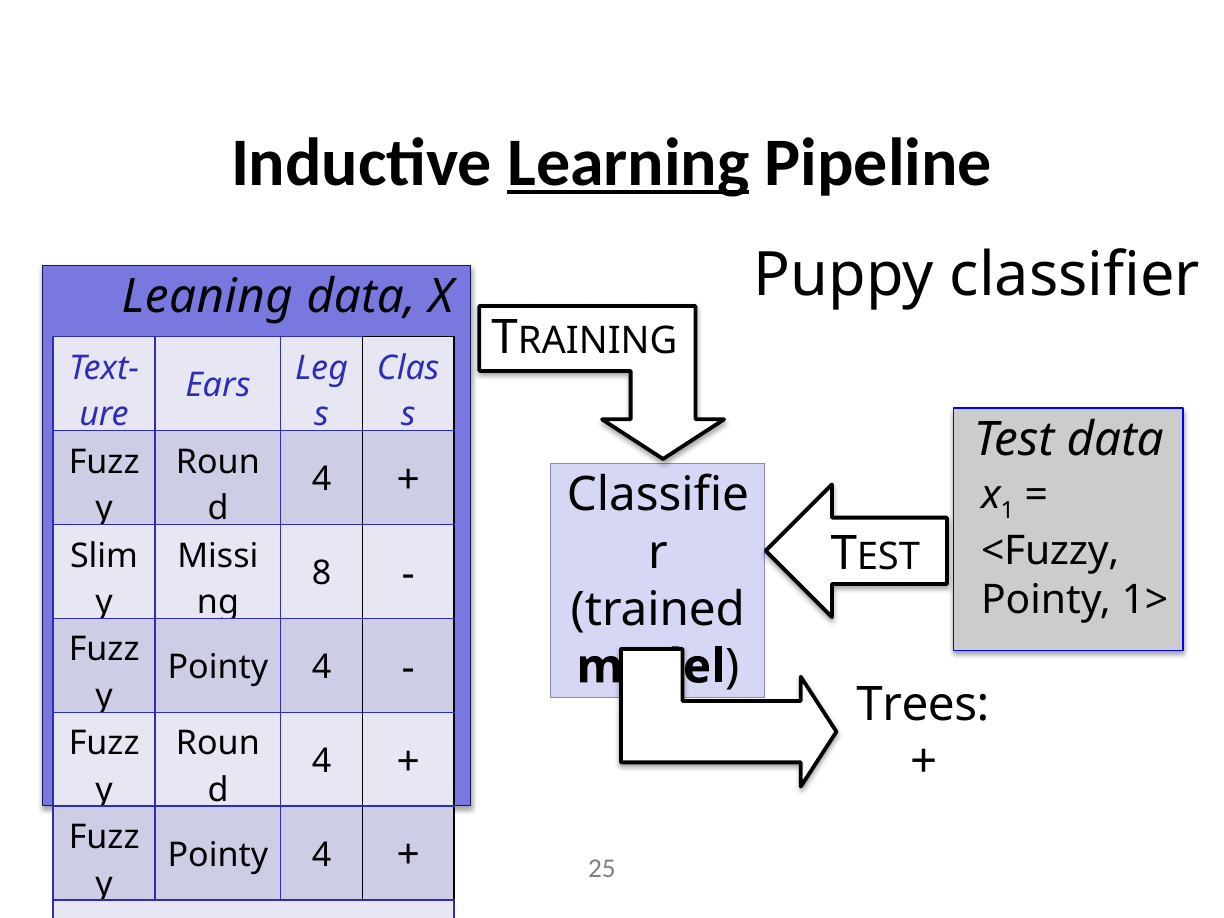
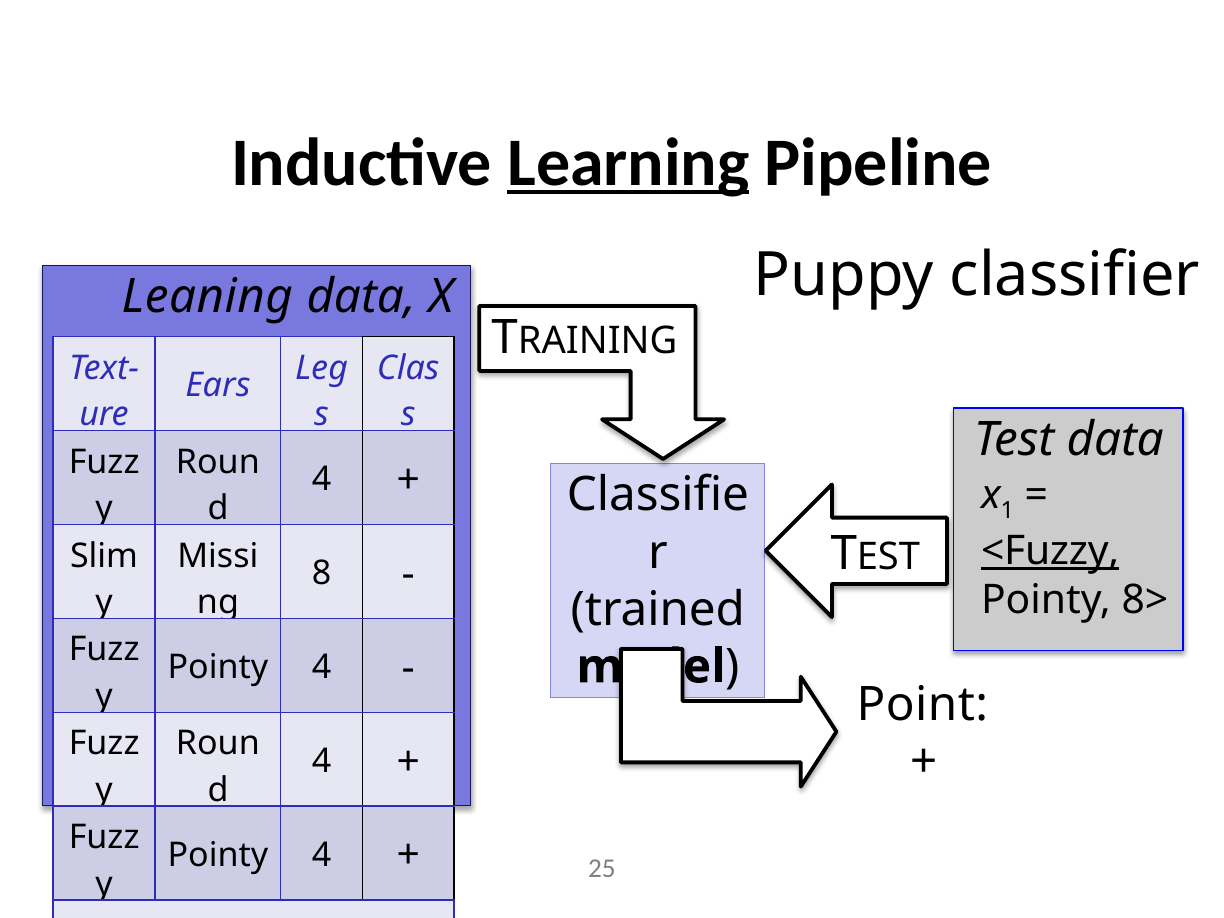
<Fuzzy underline: none -> present (1050, 551)
1>: 1> -> 8> (1145, 600)
Trees: Trees -> Point (922, 705)
